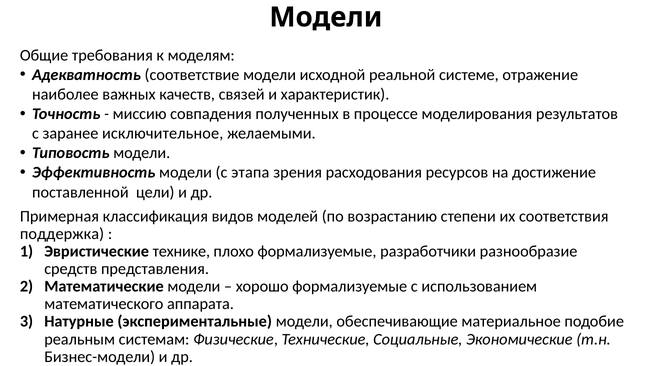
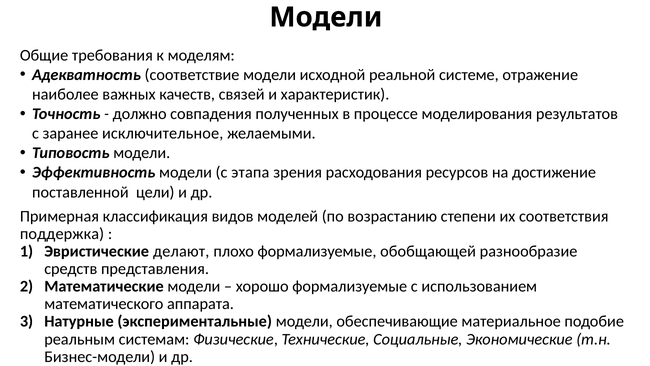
миссию: миссию -> должно (140, 114)
технике: технике -> делают (181, 251)
разработчики: разработчики -> обобщающей (428, 251)
